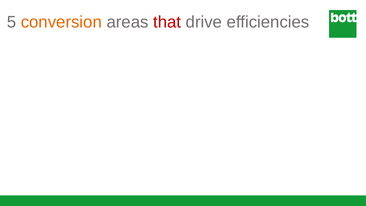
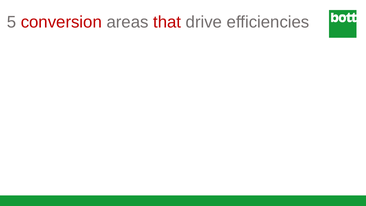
conversion colour: orange -> red (61, 22)
